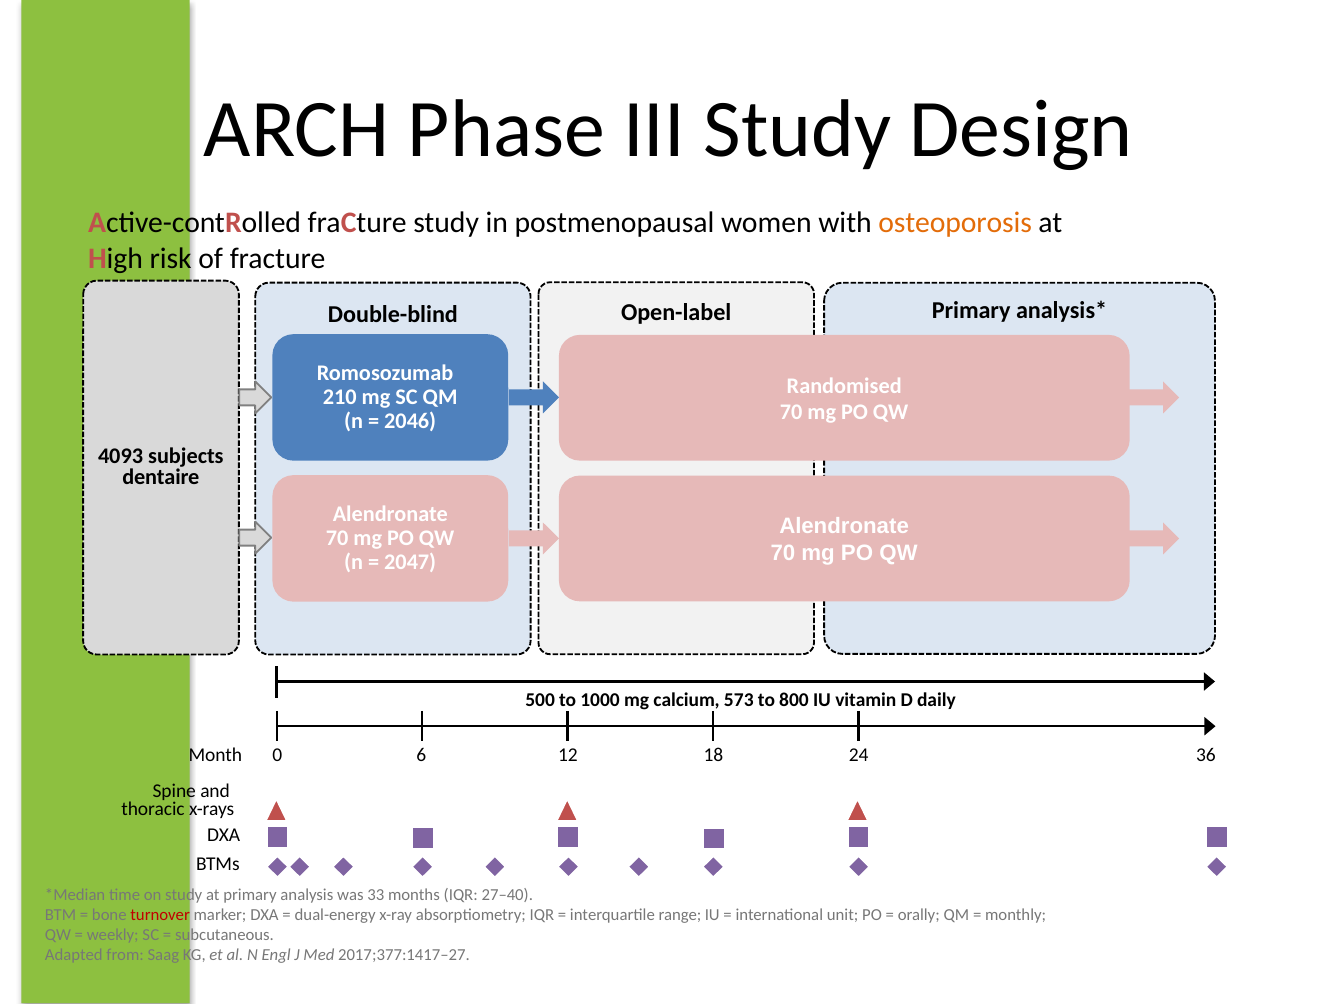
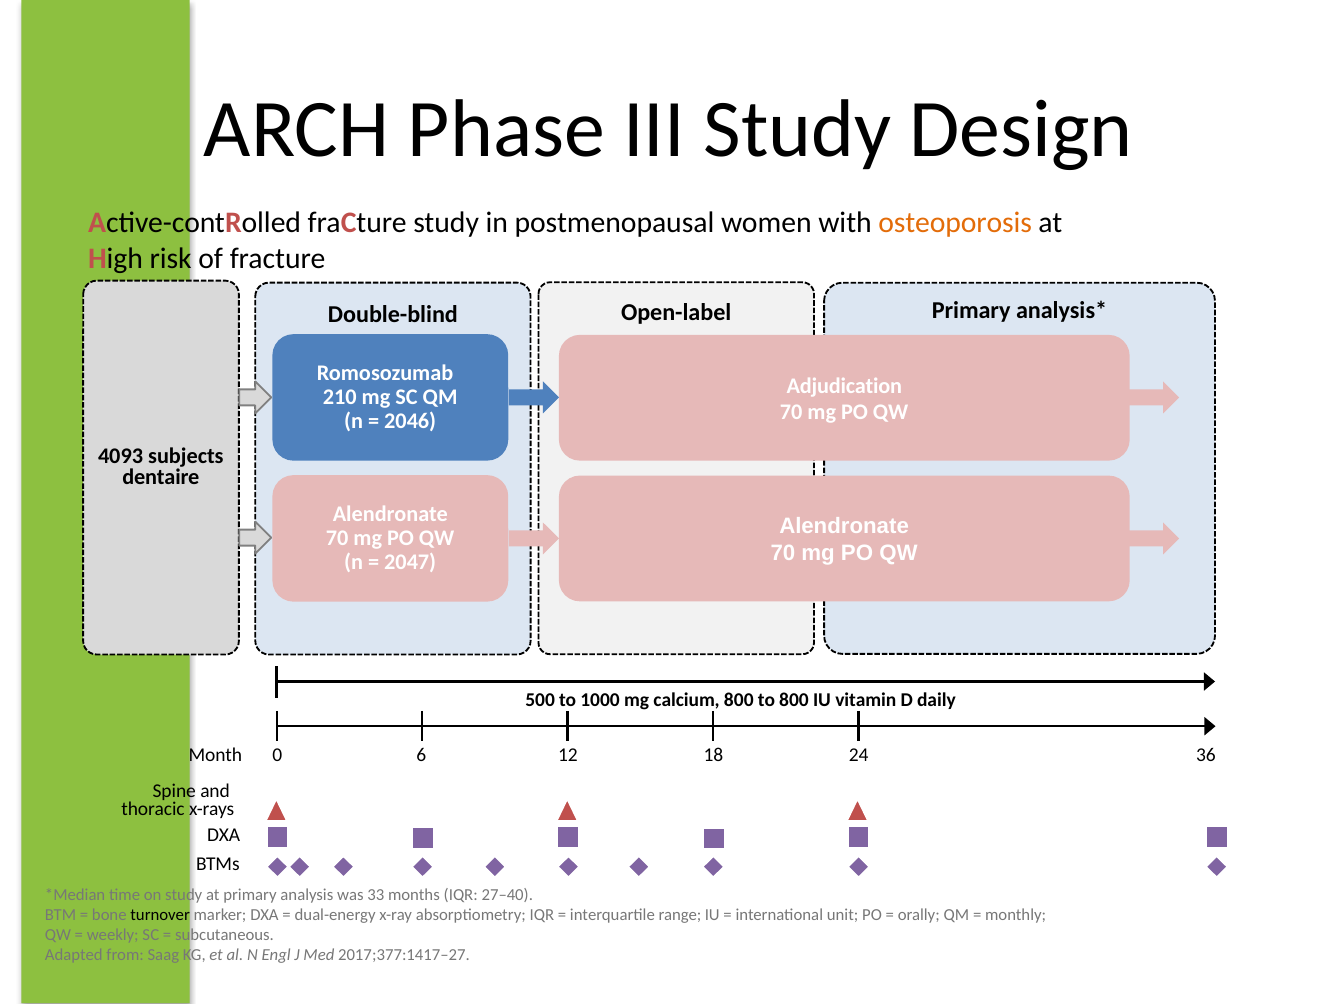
Randomised: Randomised -> Adjudication (844, 386)
calcium 573: 573 -> 800 (739, 700)
turnover colour: red -> black (160, 915)
